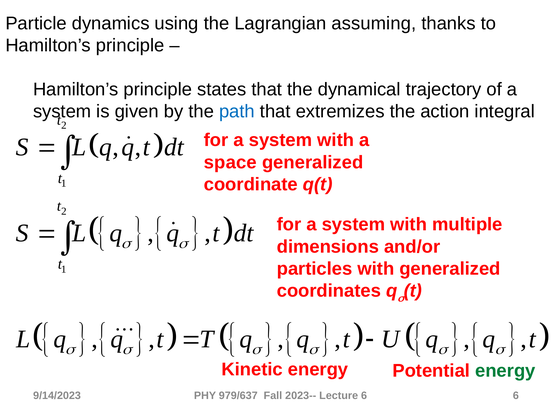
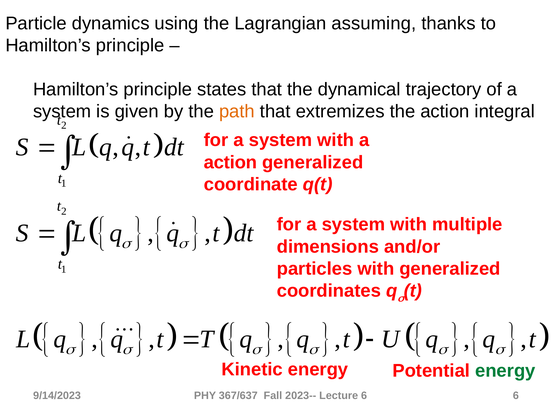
path colour: blue -> orange (237, 112)
space: space -> action (231, 162)
979/637: 979/637 -> 367/637 (238, 395)
